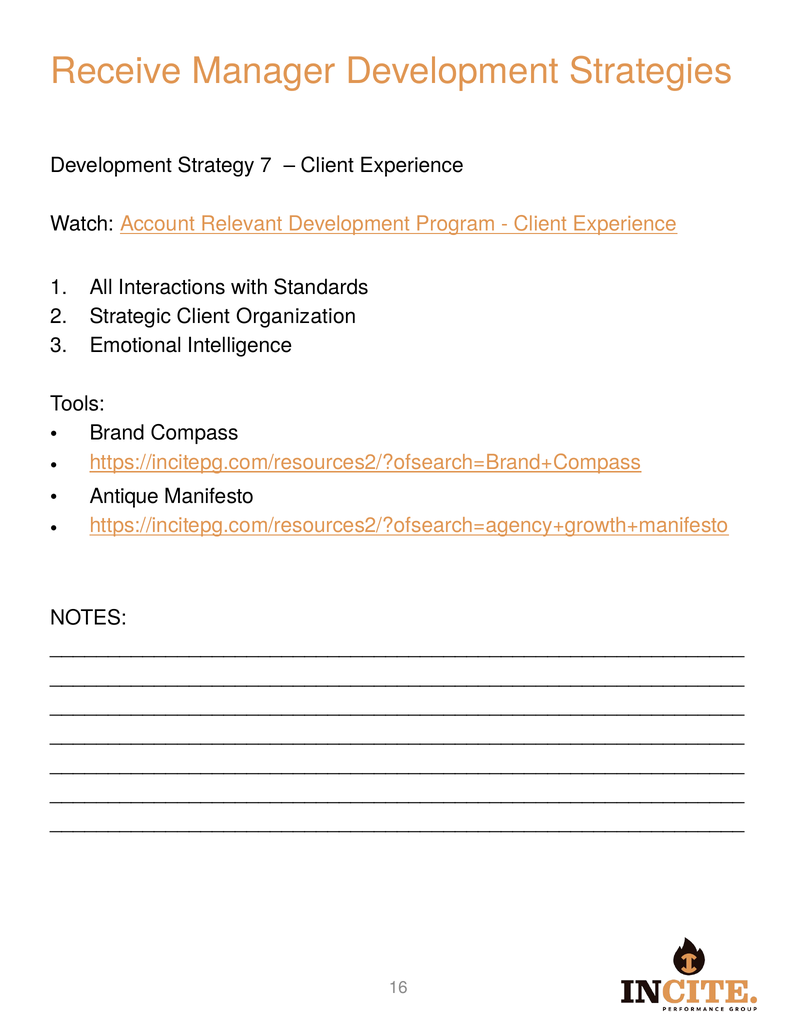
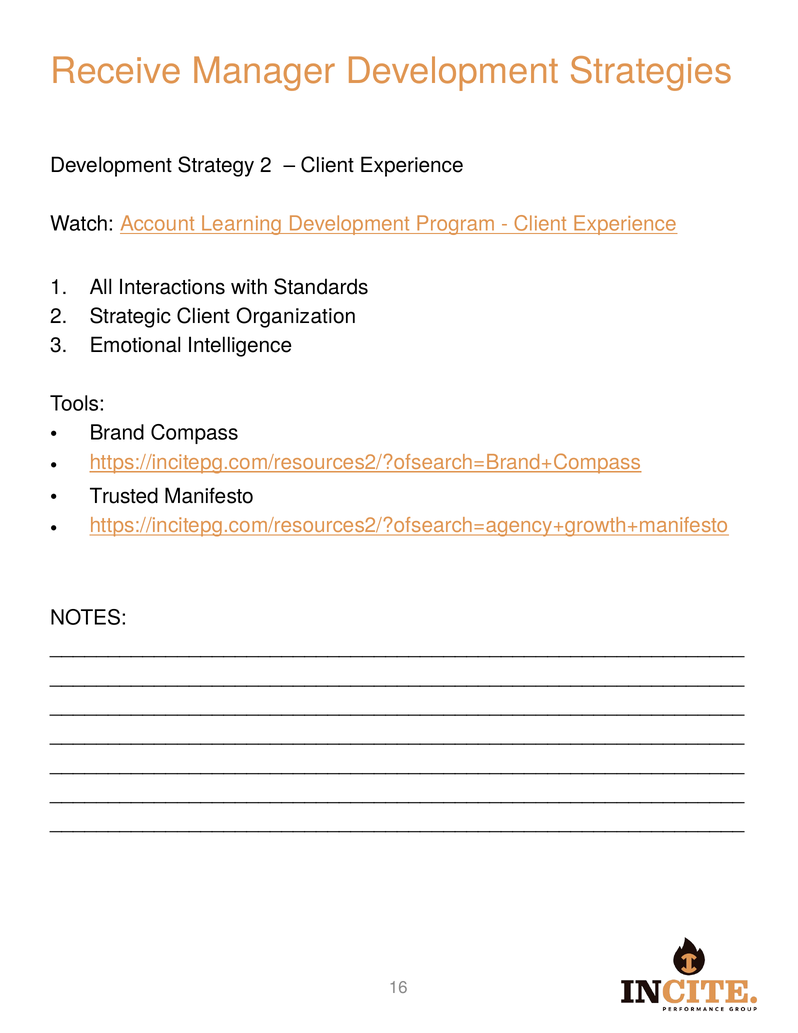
Strategy 7: 7 -> 2 (266, 165)
Relevant: Relevant -> Learning (242, 224)
Antique: Antique -> Trusted (124, 496)
